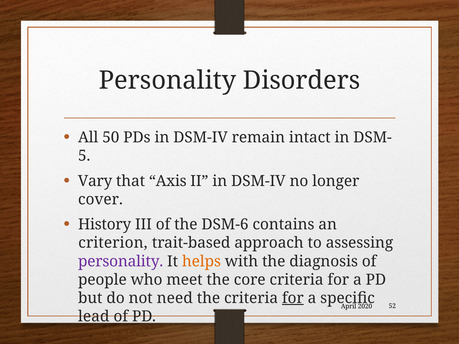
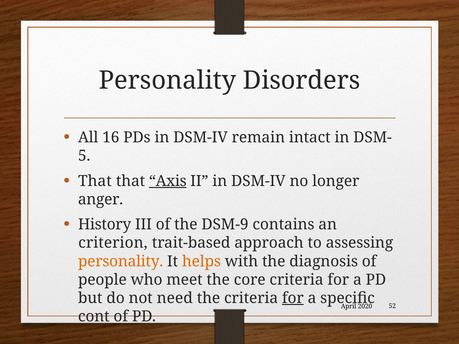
50: 50 -> 16 (111, 138)
Vary: Vary -> That (95, 181)
Axis underline: none -> present (168, 181)
cover: cover -> anger (101, 200)
DSM-6: DSM-6 -> DSM-9 (225, 225)
personality colour: purple -> orange (121, 261)
lead: lead -> cont (94, 317)
